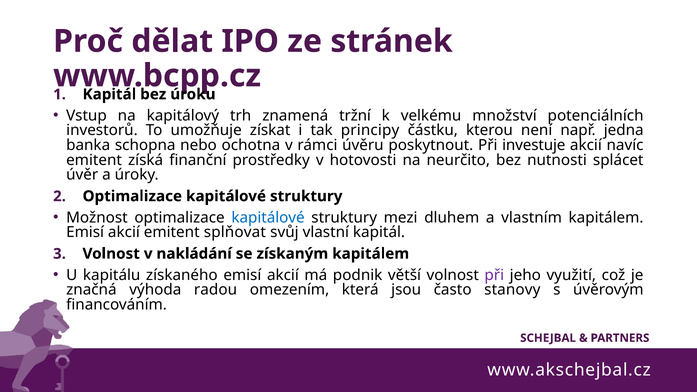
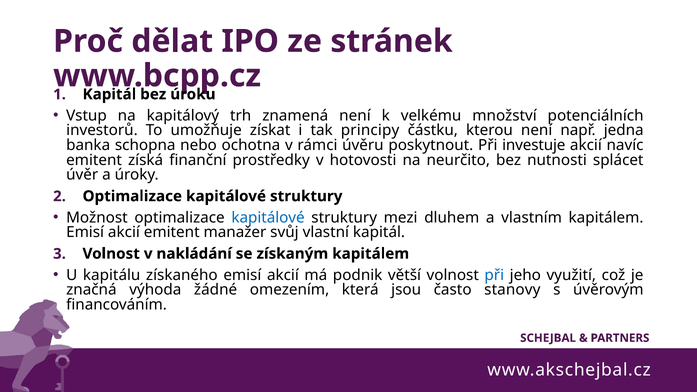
znamená tržní: tržní -> není (355, 116)
splňovat: splňovat -> manažer (235, 232)
při colour: purple -> blue (494, 275)
radou: radou -> žádné (216, 290)
